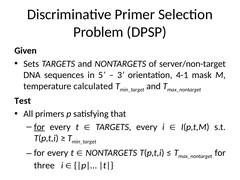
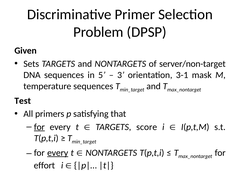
4-1: 4-1 -> 3-1 (182, 75)
temperature calculated: calculated -> sequences (93, 86)
TARGETS every: every -> score (147, 127)
every underline: none -> present (58, 153)
three: three -> effort (44, 165)
